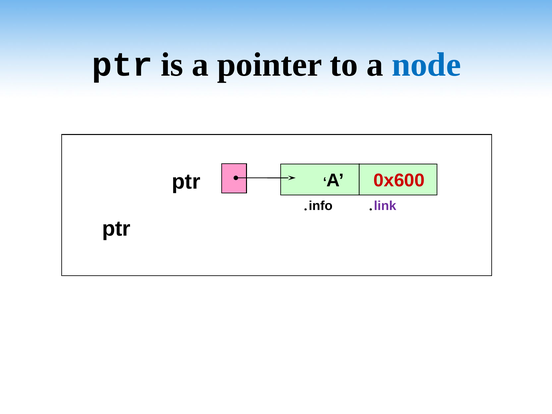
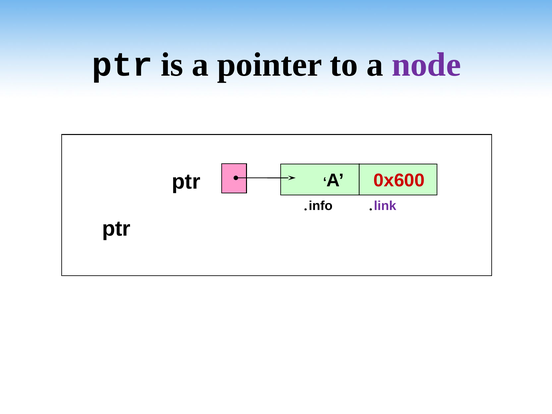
node colour: blue -> purple (426, 65)
